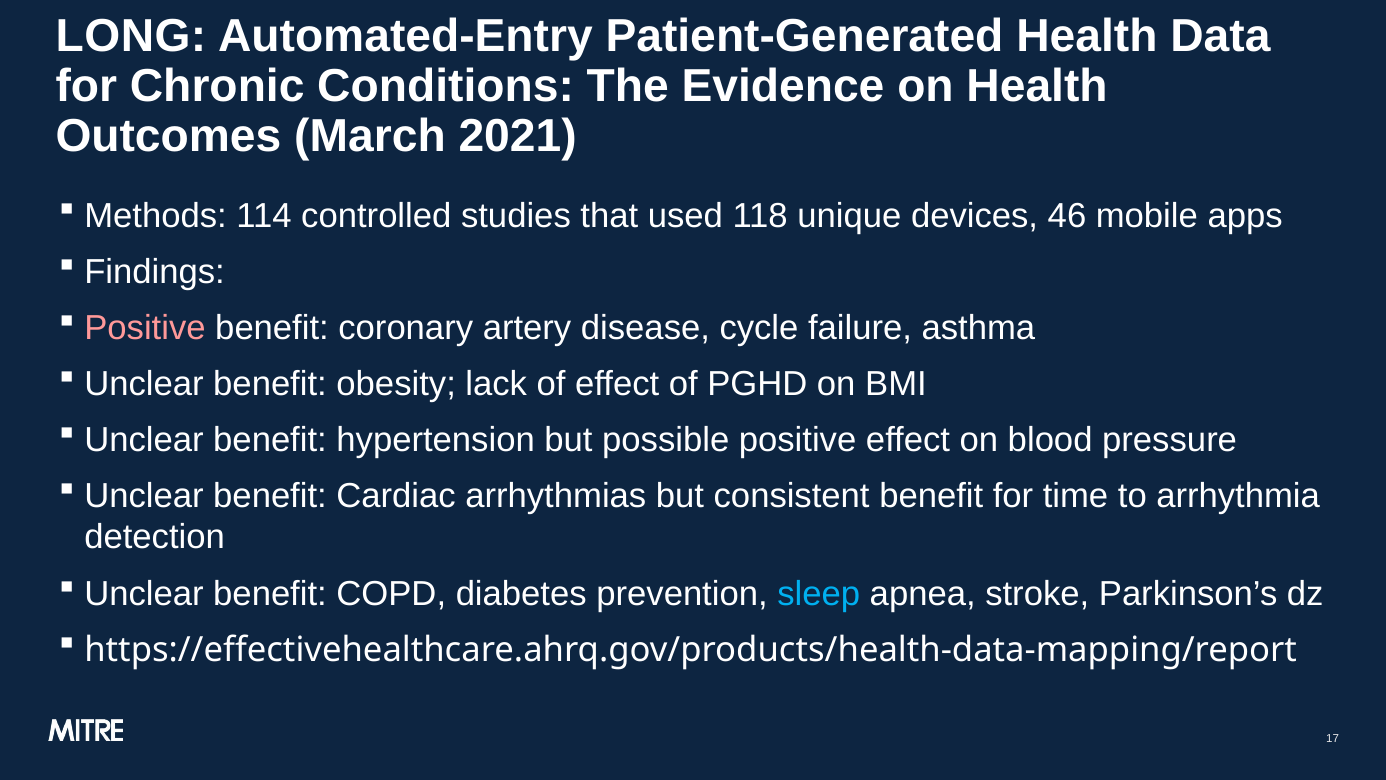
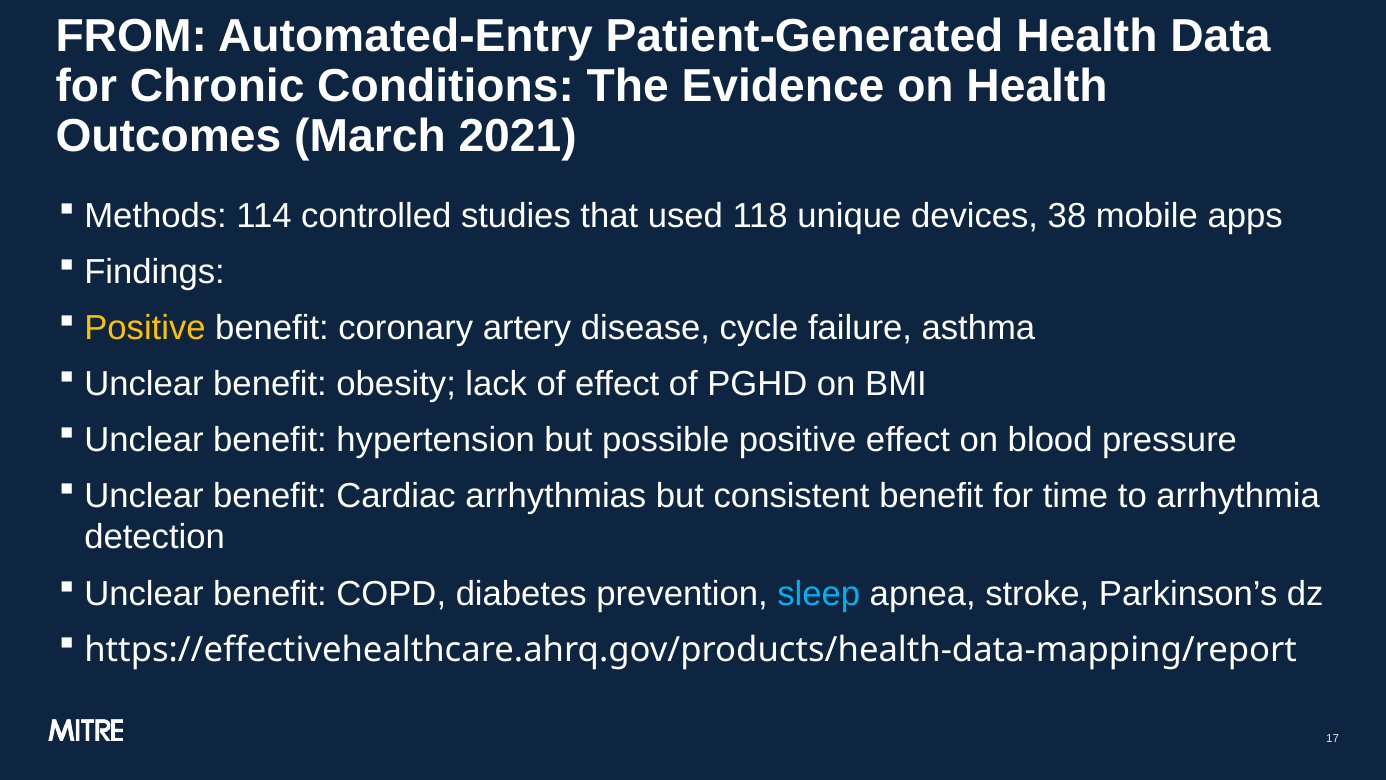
LONG: LONG -> FROM (131, 36)
46: 46 -> 38 (1067, 216)
Positive colour: pink -> yellow (145, 328)
